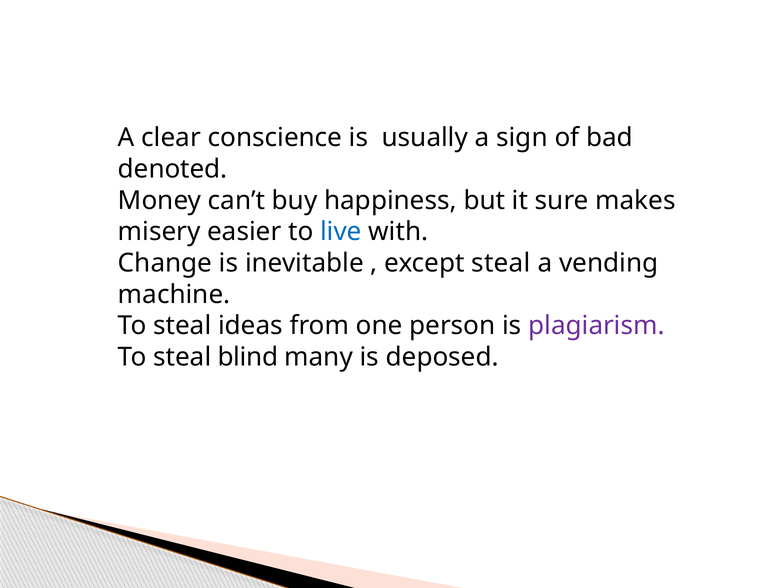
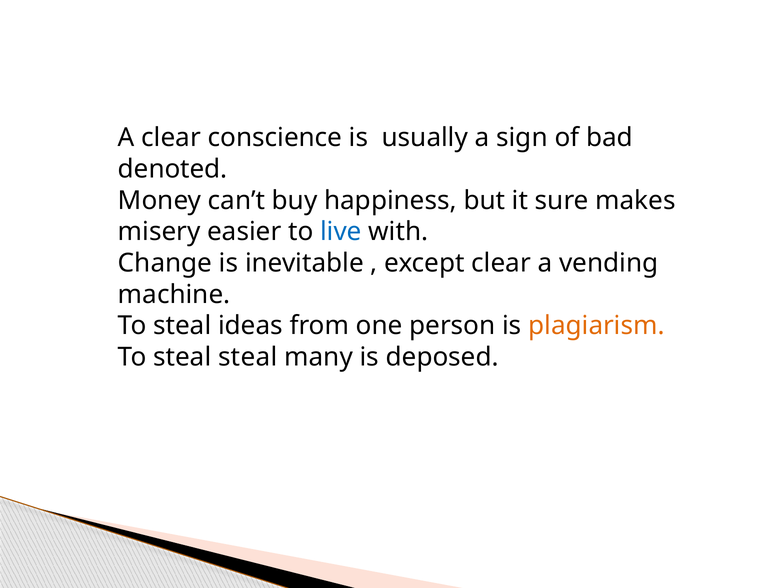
except steal: steal -> clear (501, 263)
plagiarism colour: purple -> orange (596, 326)
steal blind: blind -> steal (248, 357)
